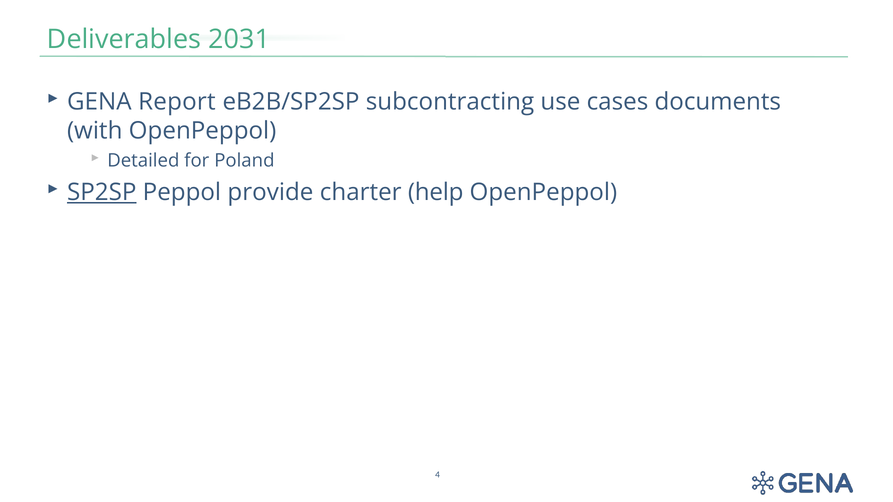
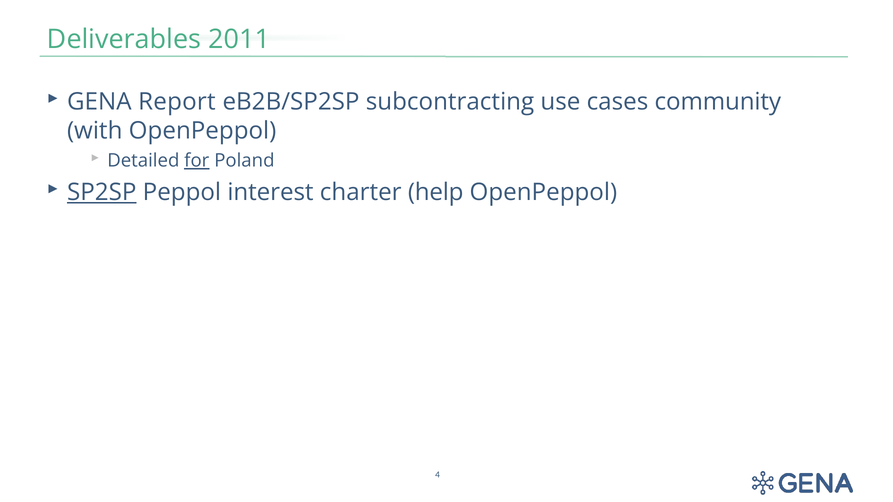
2031: 2031 -> 2011 (239, 39)
documents: documents -> community (718, 102)
for underline: none -> present (197, 161)
provide: provide -> interest (271, 192)
